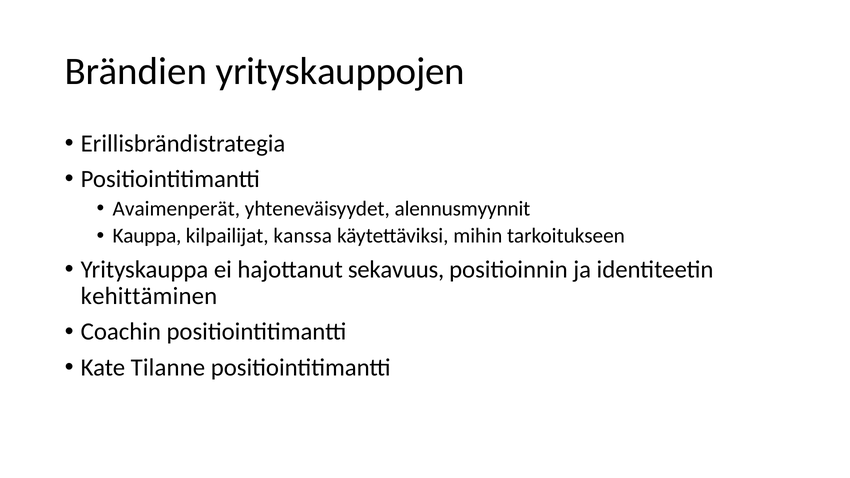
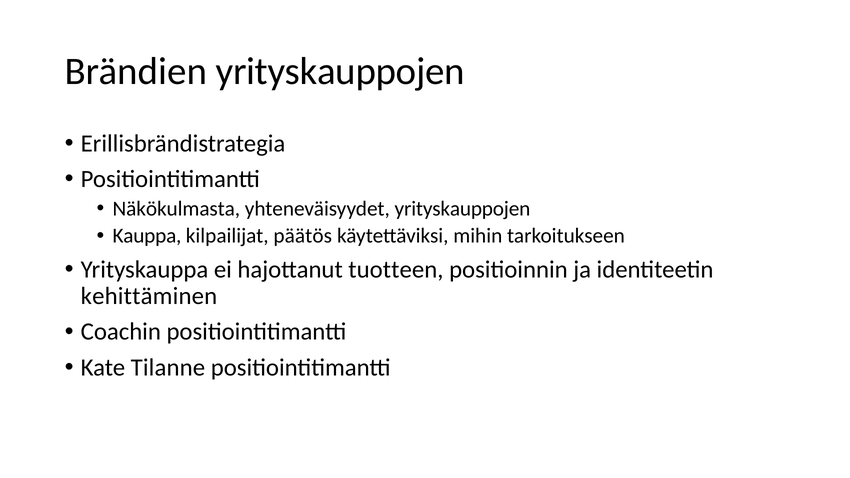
Avaimenperät: Avaimenperät -> Näkökulmasta (176, 209)
yhteneväisyydet alennusmyynnit: alennusmyynnit -> yrityskauppojen (462, 209)
kanssa: kanssa -> päätös (303, 236)
sekavuus: sekavuus -> tuotteen (396, 270)
